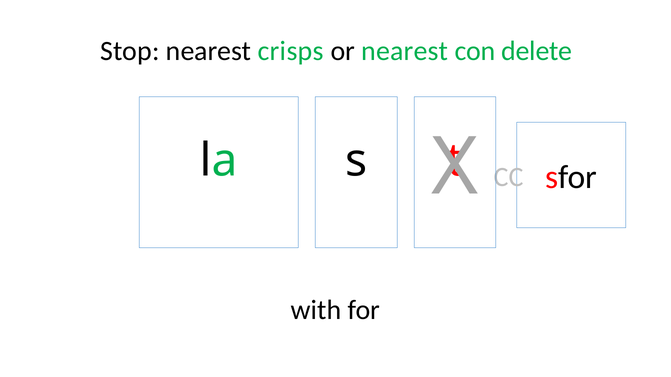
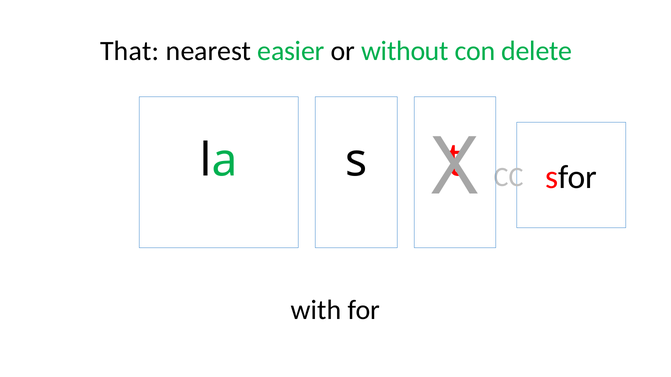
Stop: Stop -> That (130, 51)
crisps: crisps -> easier (291, 51)
or nearest: nearest -> without (405, 51)
